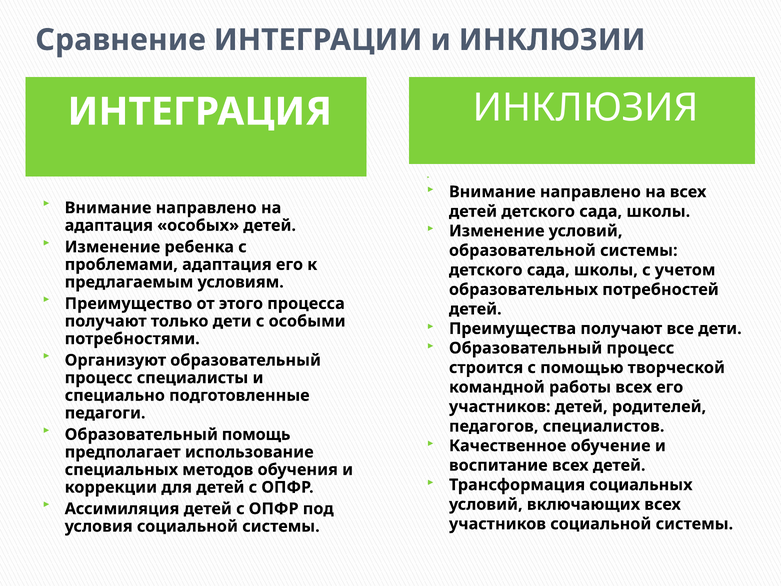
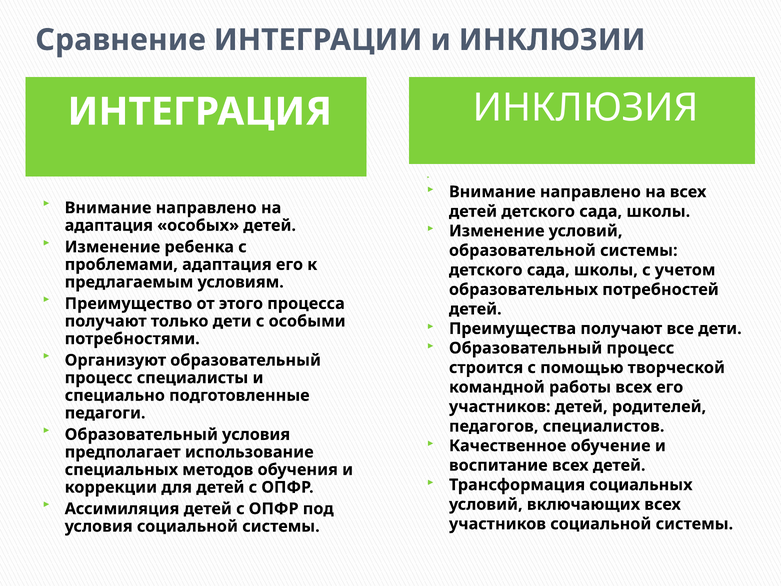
Образовательный помощь: помощь -> условия (256, 434)
